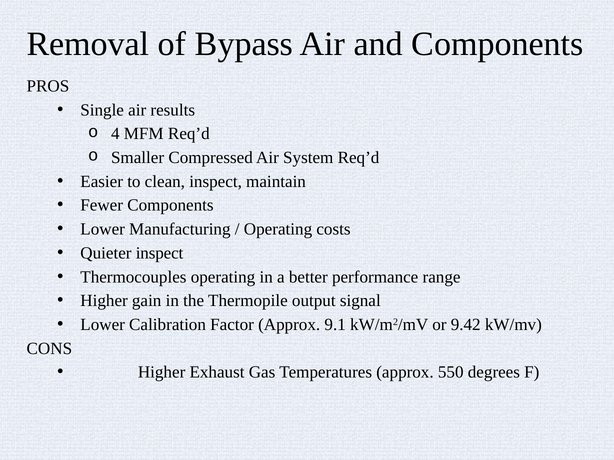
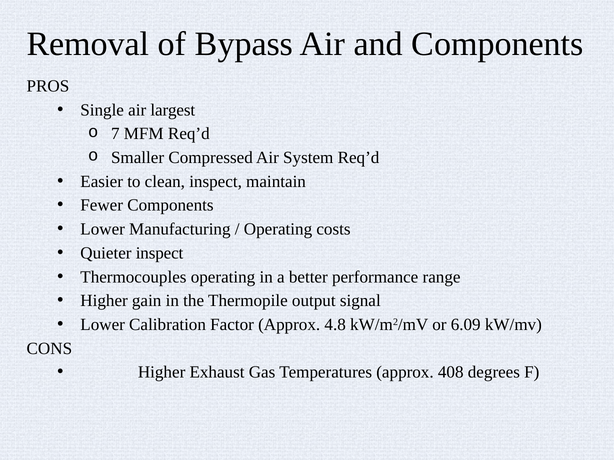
results: results -> largest (173, 110)
4: 4 -> 7 (115, 134)
9.1: 9.1 -> 4.8 (335, 325)
9.42: 9.42 -> 6.09 (466, 325)
550: 550 -> 408 (451, 373)
